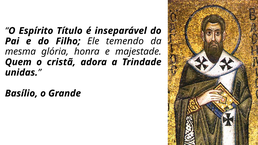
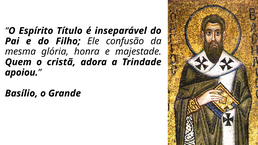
temendo: temendo -> confusão (125, 41)
unidas: unidas -> apoiou (21, 73)
